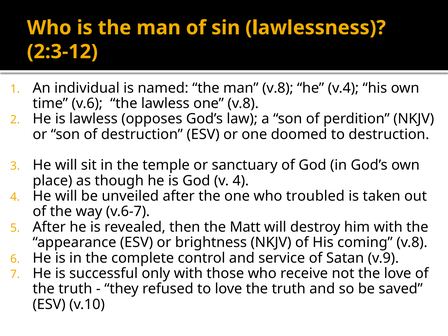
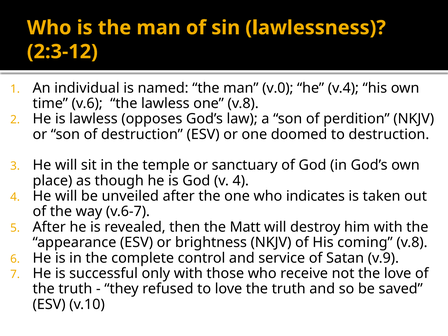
man v.8: v.8 -> v.0 (278, 88)
troubled: troubled -> indicates (315, 196)
